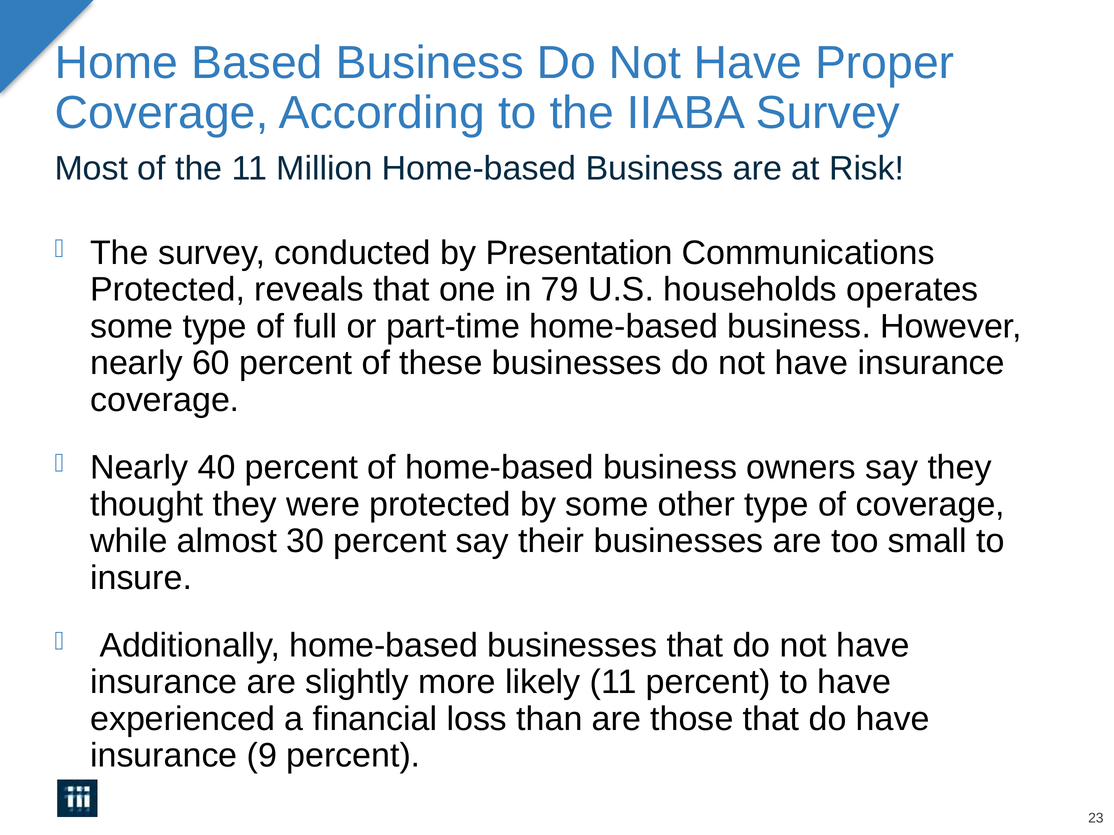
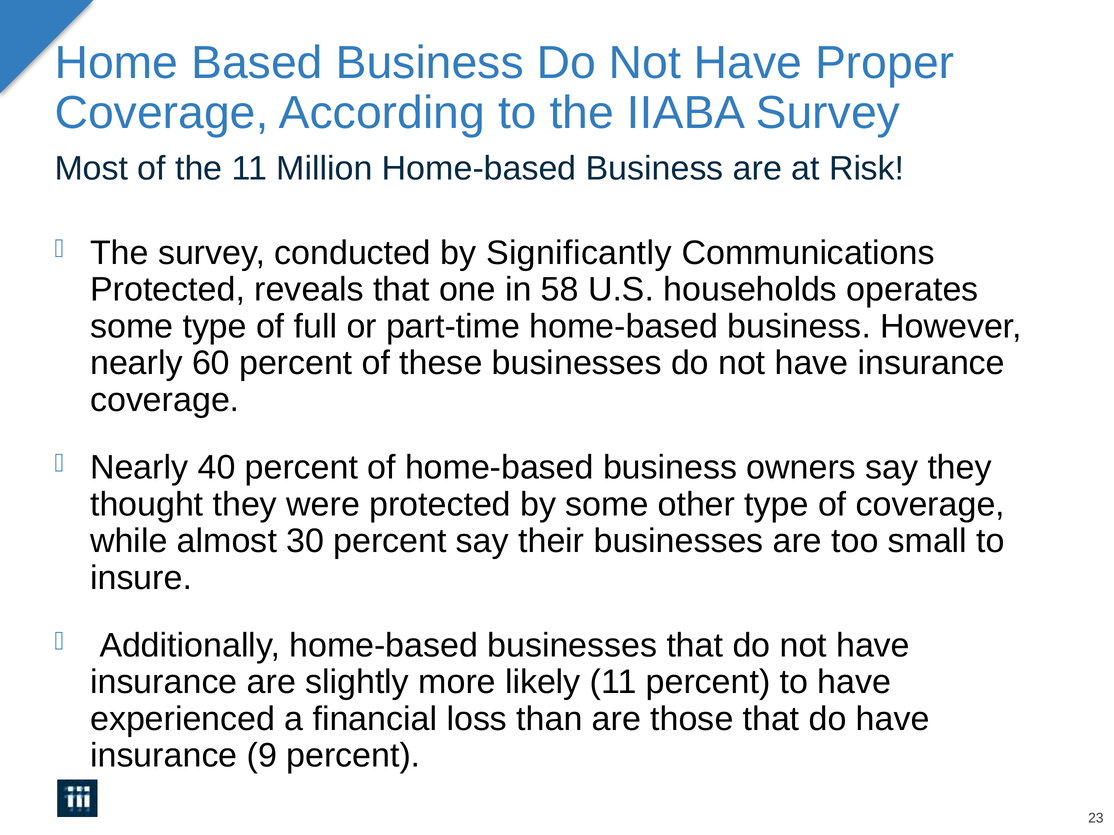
Presentation: Presentation -> Significantly (579, 253)
79: 79 -> 58 (560, 290)
